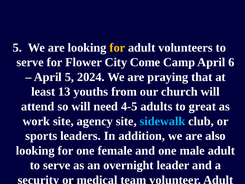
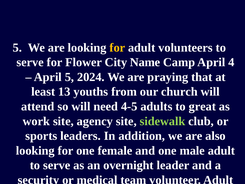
Come: Come -> Name (145, 62)
6: 6 -> 4 (231, 62)
sidewalk colour: light blue -> light green (163, 121)
